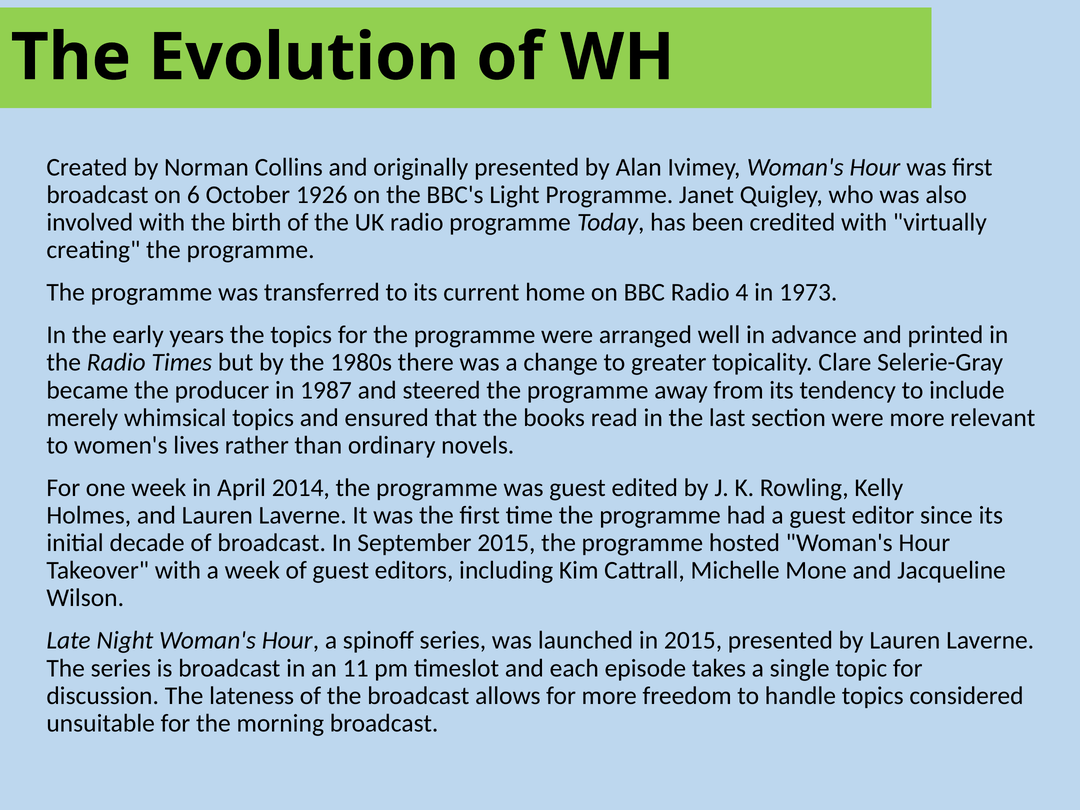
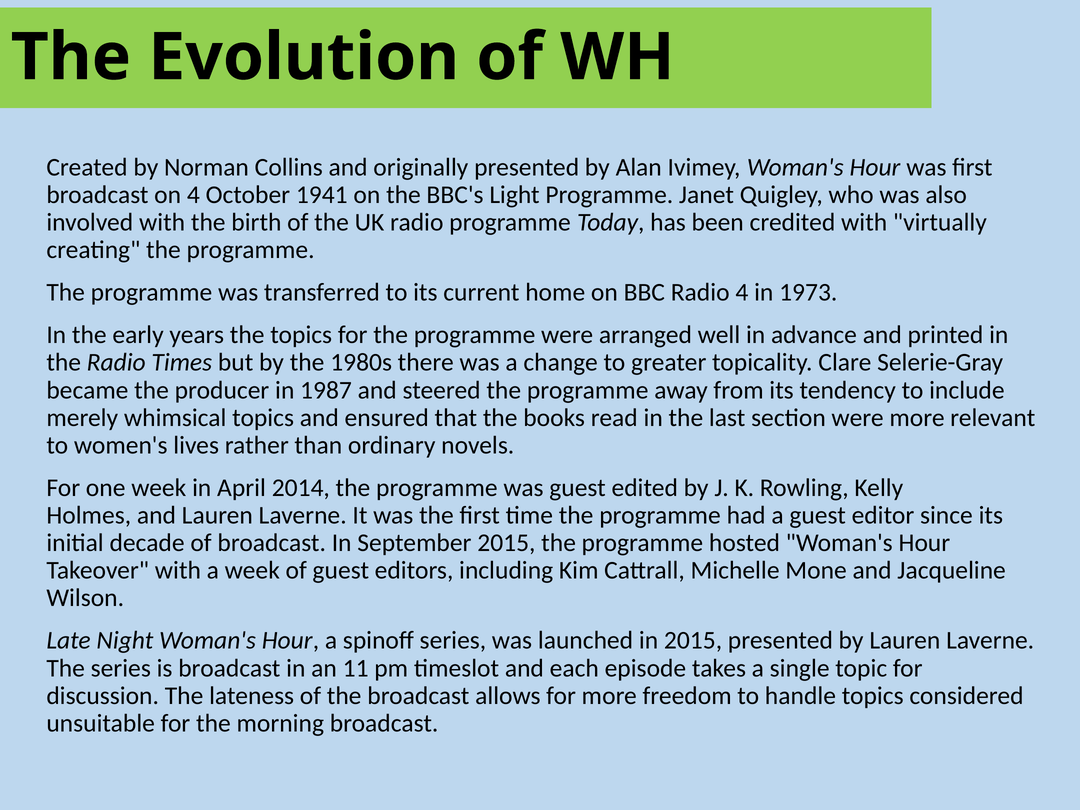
on 6: 6 -> 4 (193, 195)
1926: 1926 -> 1941 (322, 195)
